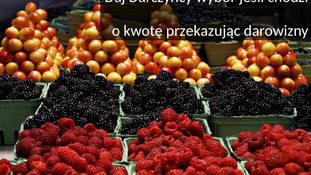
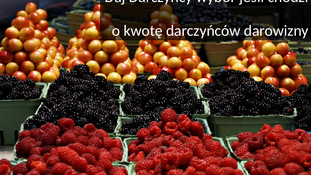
przekazując: przekazując -> darczyńców (203, 31)
